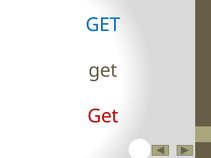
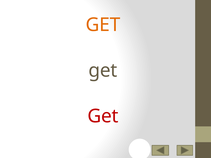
GET colour: blue -> orange (103, 25)
